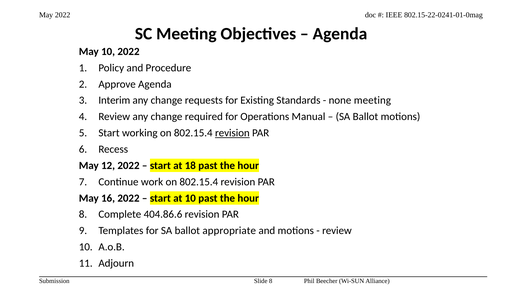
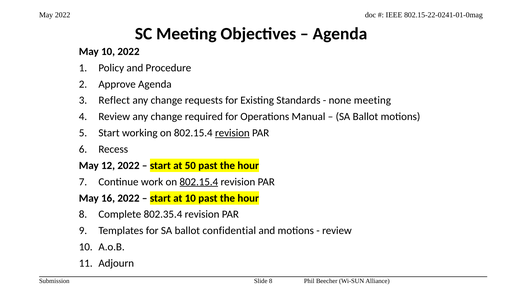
Interim: Interim -> Reflect (114, 101)
18: 18 -> 50 (190, 166)
802.15.4 underline: none -> present (199, 182)
404.86.6: 404.86.6 -> 802.35.4 (163, 215)
appropriate: appropriate -> confidential (229, 231)
